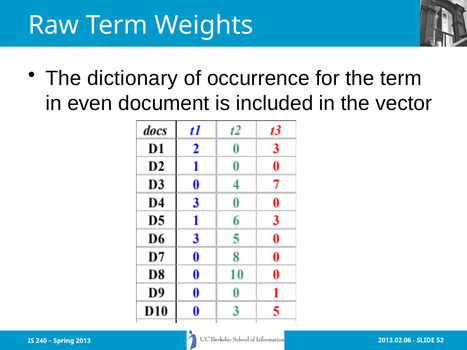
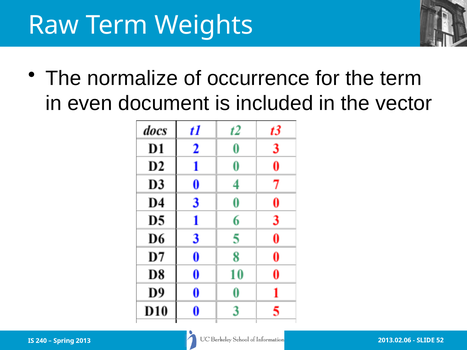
dictionary: dictionary -> normalize (133, 79)
